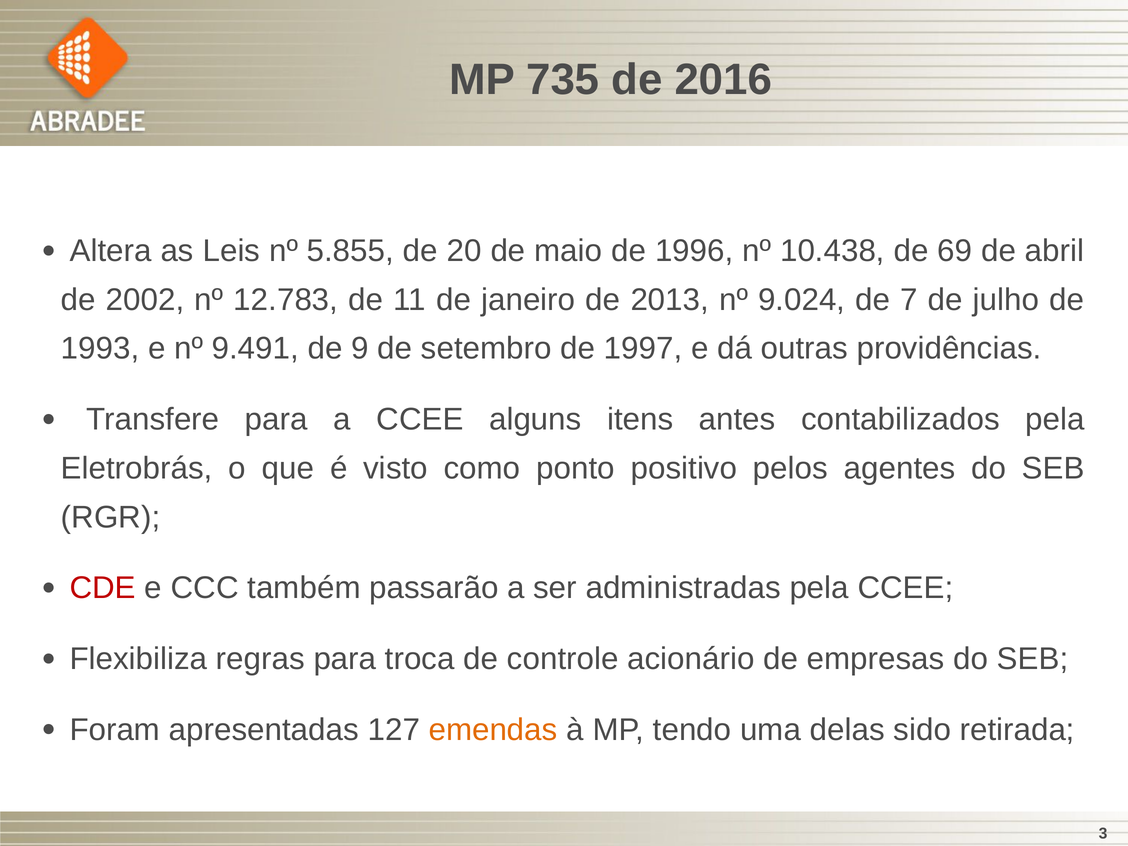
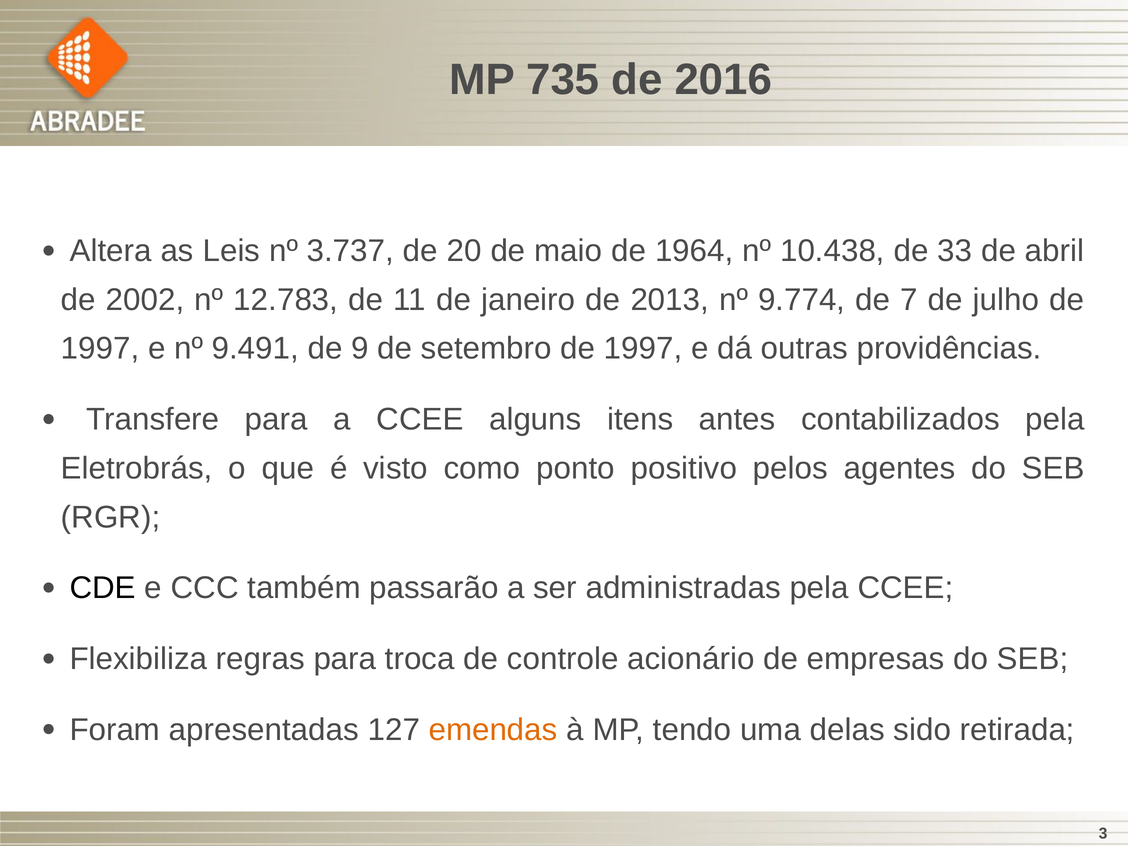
5.855: 5.855 -> 3.737 (350, 251)
1996: 1996 -> 1964 (694, 251)
69: 69 -> 33 (955, 251)
9.024: 9.024 -> 9.774 (802, 300)
1993: 1993 -> 1997 (100, 349)
CDE colour: red -> black (103, 588)
